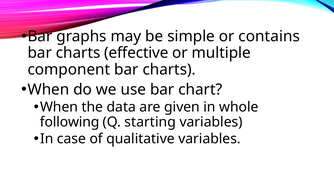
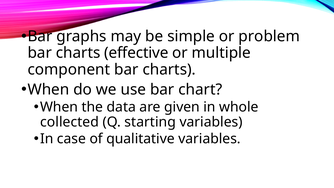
contains: contains -> problem (269, 36)
following: following -> collected (70, 122)
